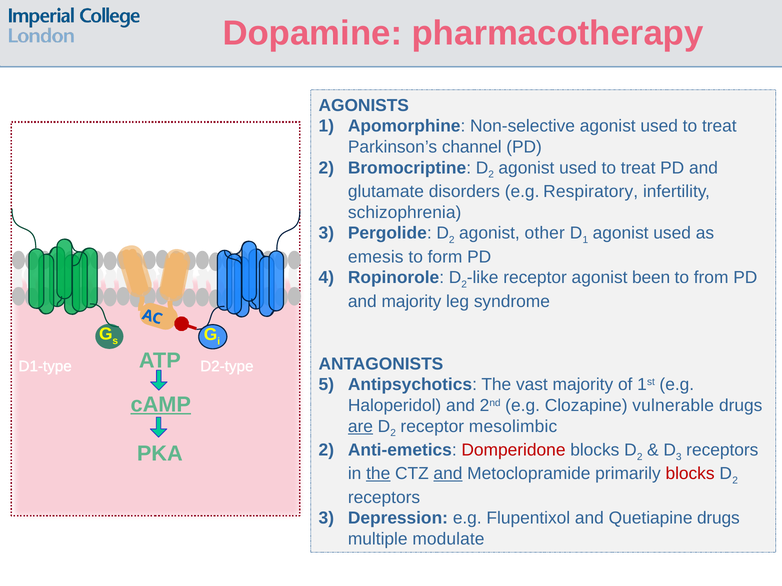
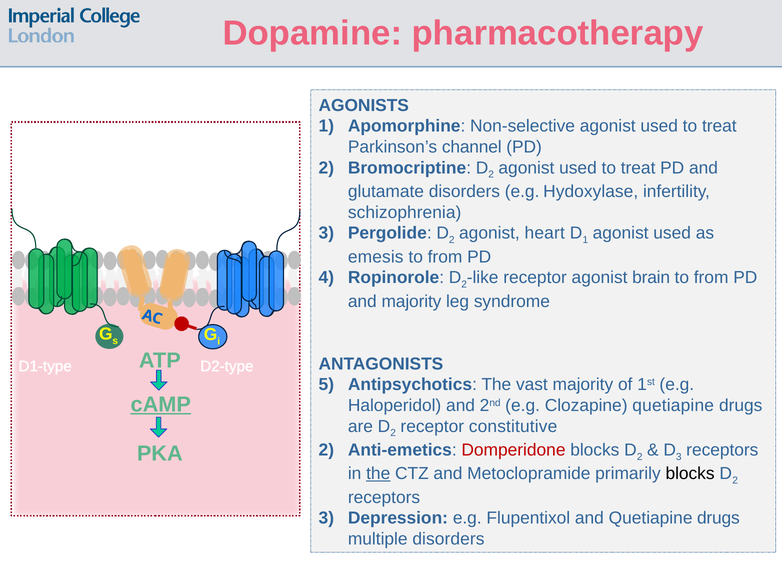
Respiratory: Respiratory -> Hydoxylase (591, 192)
other: other -> heart (545, 233)
form: form -> from (445, 257)
been: been -> brain (651, 278)
Clozapine vulnerable: vulnerable -> quetiapine (673, 406)
are underline: present -> none (360, 427)
mesolimbic: mesolimbic -> constitutive (513, 427)
and underline: present -> none (448, 474)
blocks colour: red -> black (690, 474)
multiple modulate: modulate -> disorders (448, 540)
